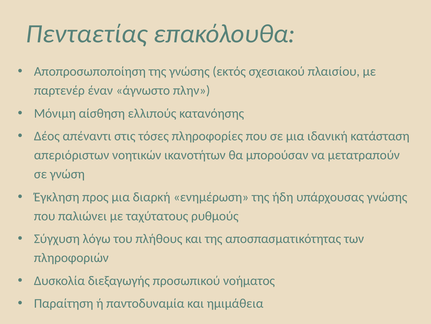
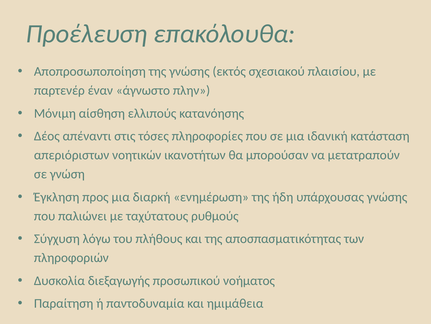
Πενταετίας: Πενταετίας -> Προέλευση (87, 34)
